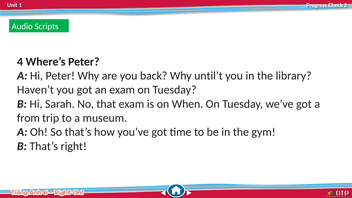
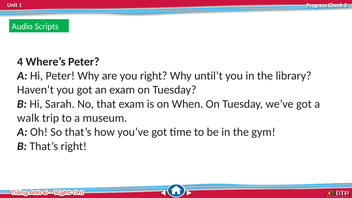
you back: back -> right (154, 76)
from: from -> walk (28, 118)
